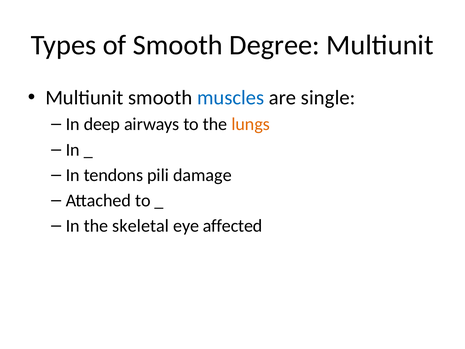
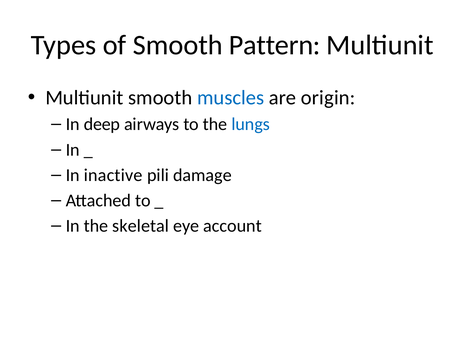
Degree: Degree -> Pattern (275, 45)
single: single -> origin (328, 98)
lungs colour: orange -> blue (251, 124)
tendons: tendons -> inactive (113, 175)
affected: affected -> account (232, 226)
